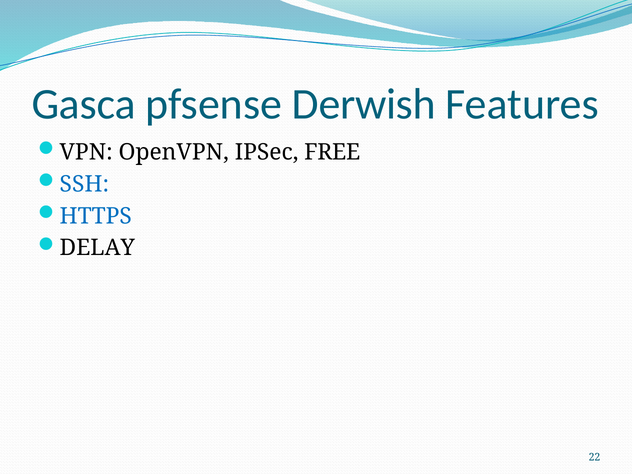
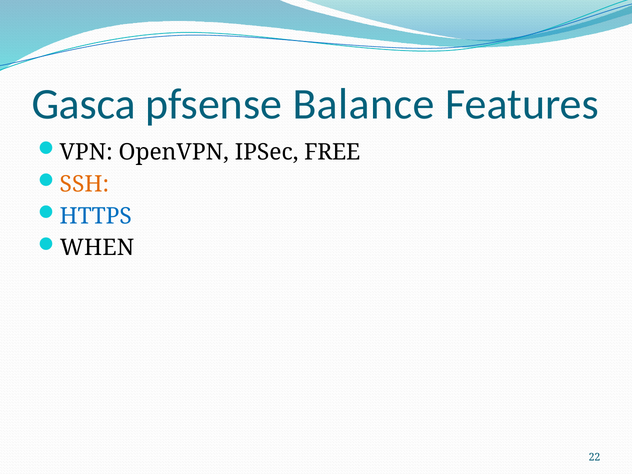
Derwish: Derwish -> Balance (364, 104)
SSH colour: blue -> orange (84, 184)
DELAY: DELAY -> WHEN (97, 248)
